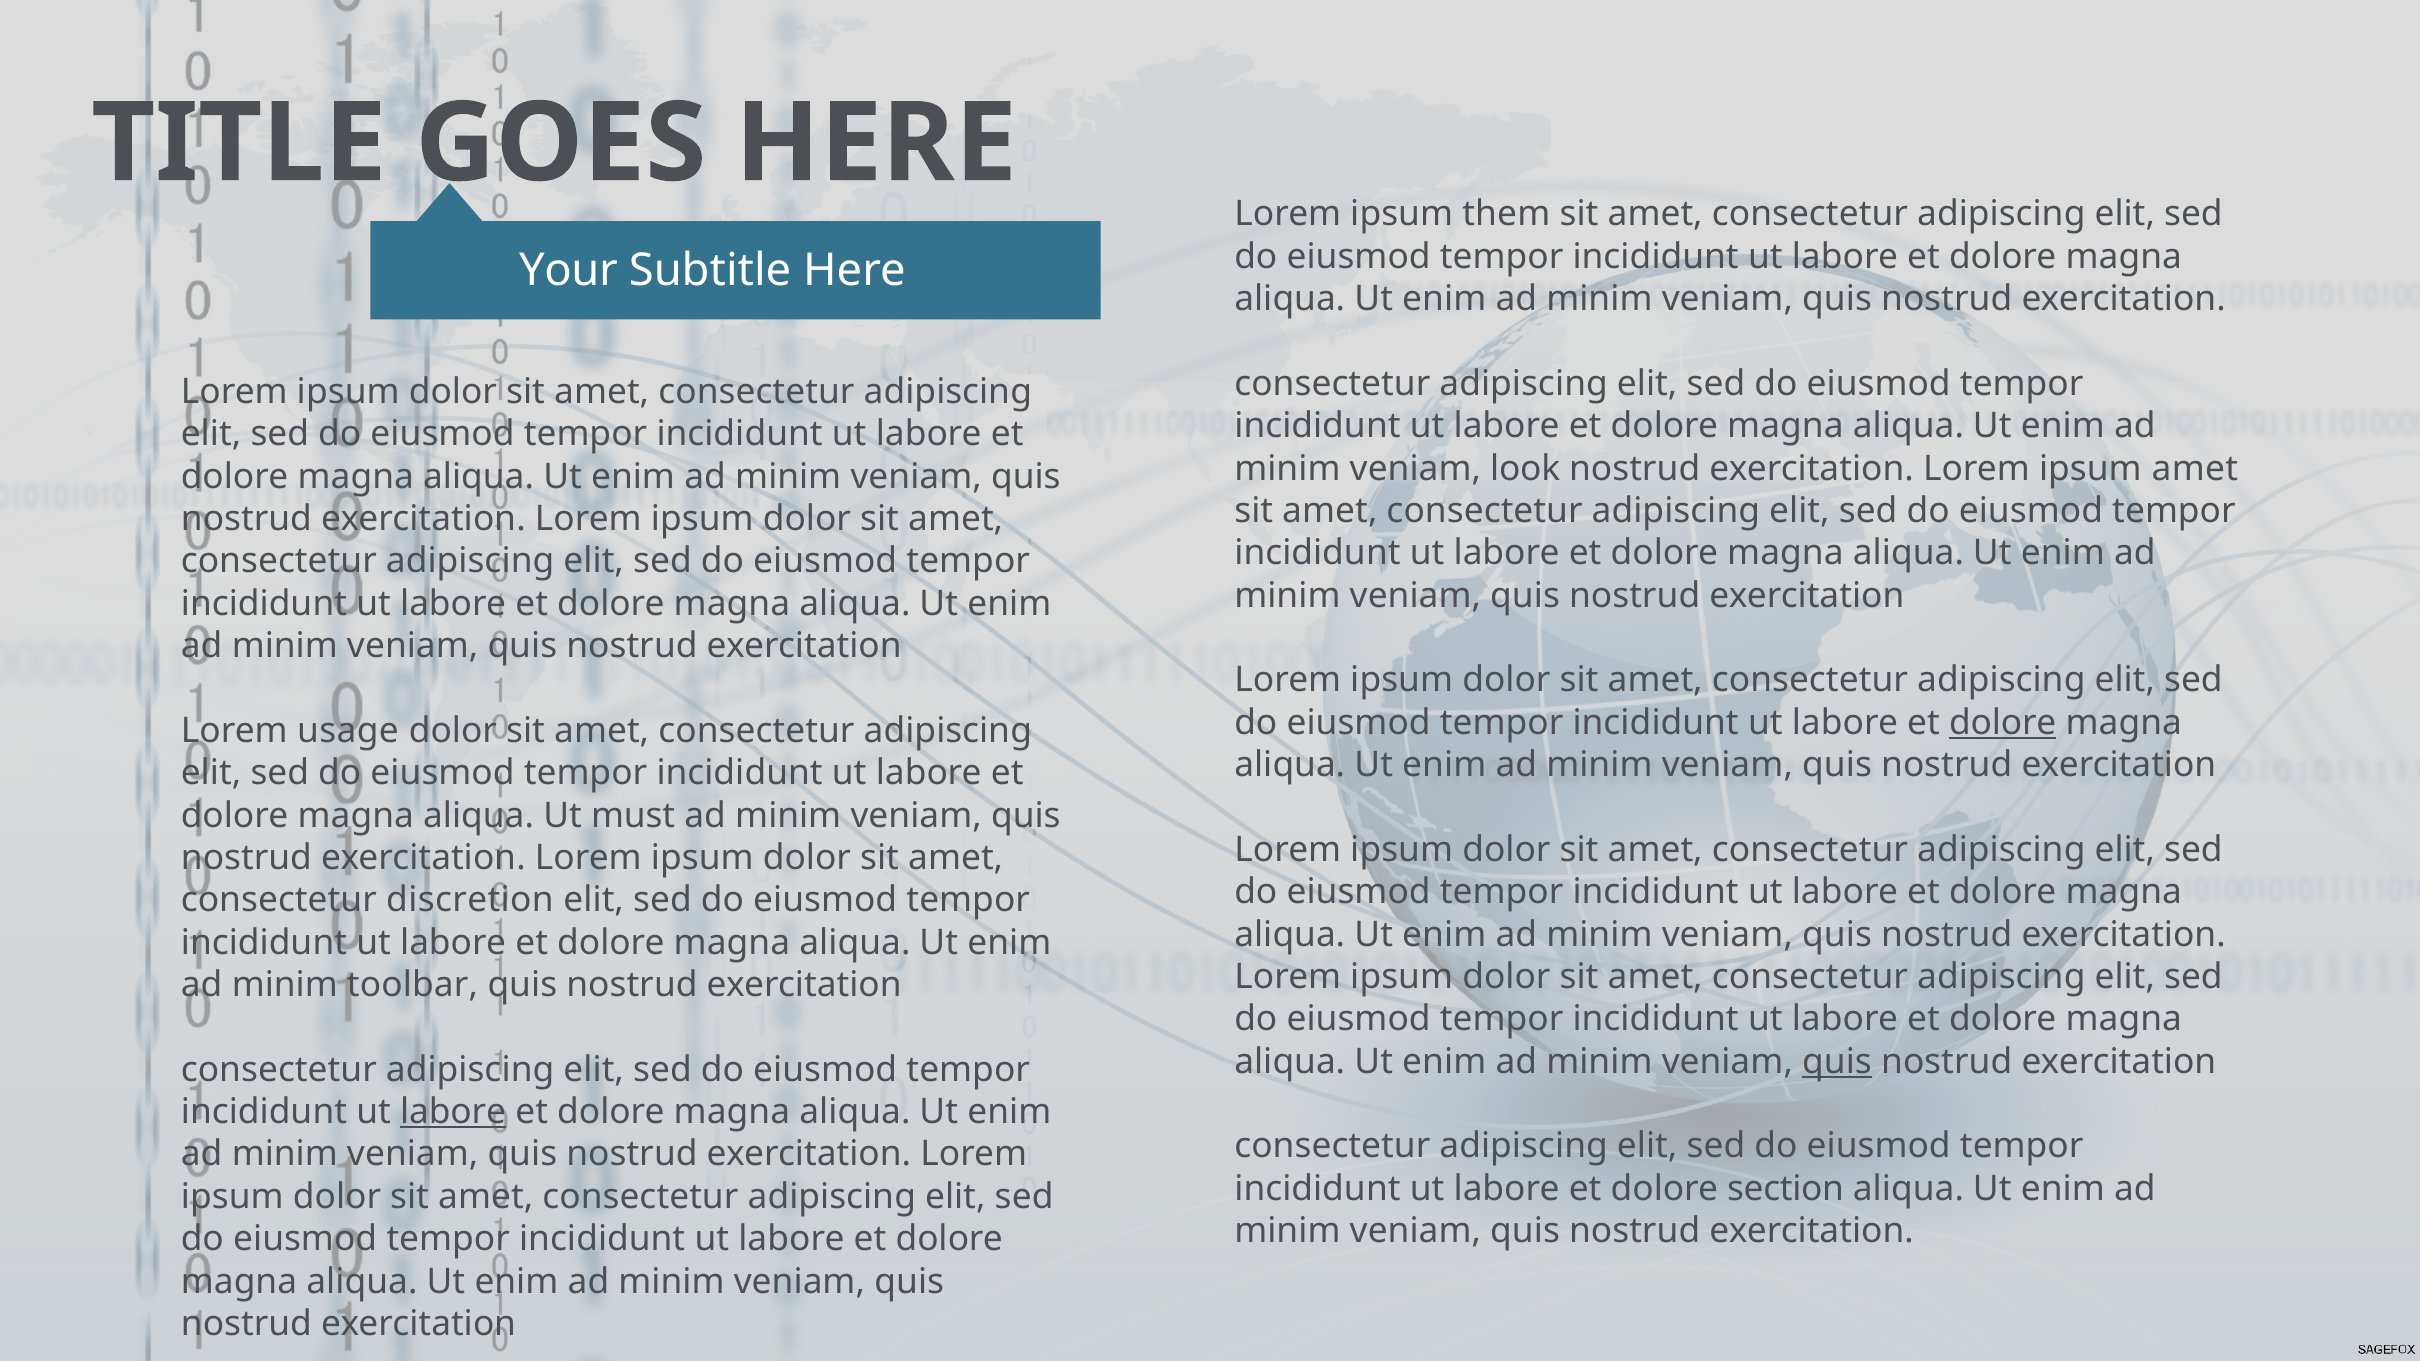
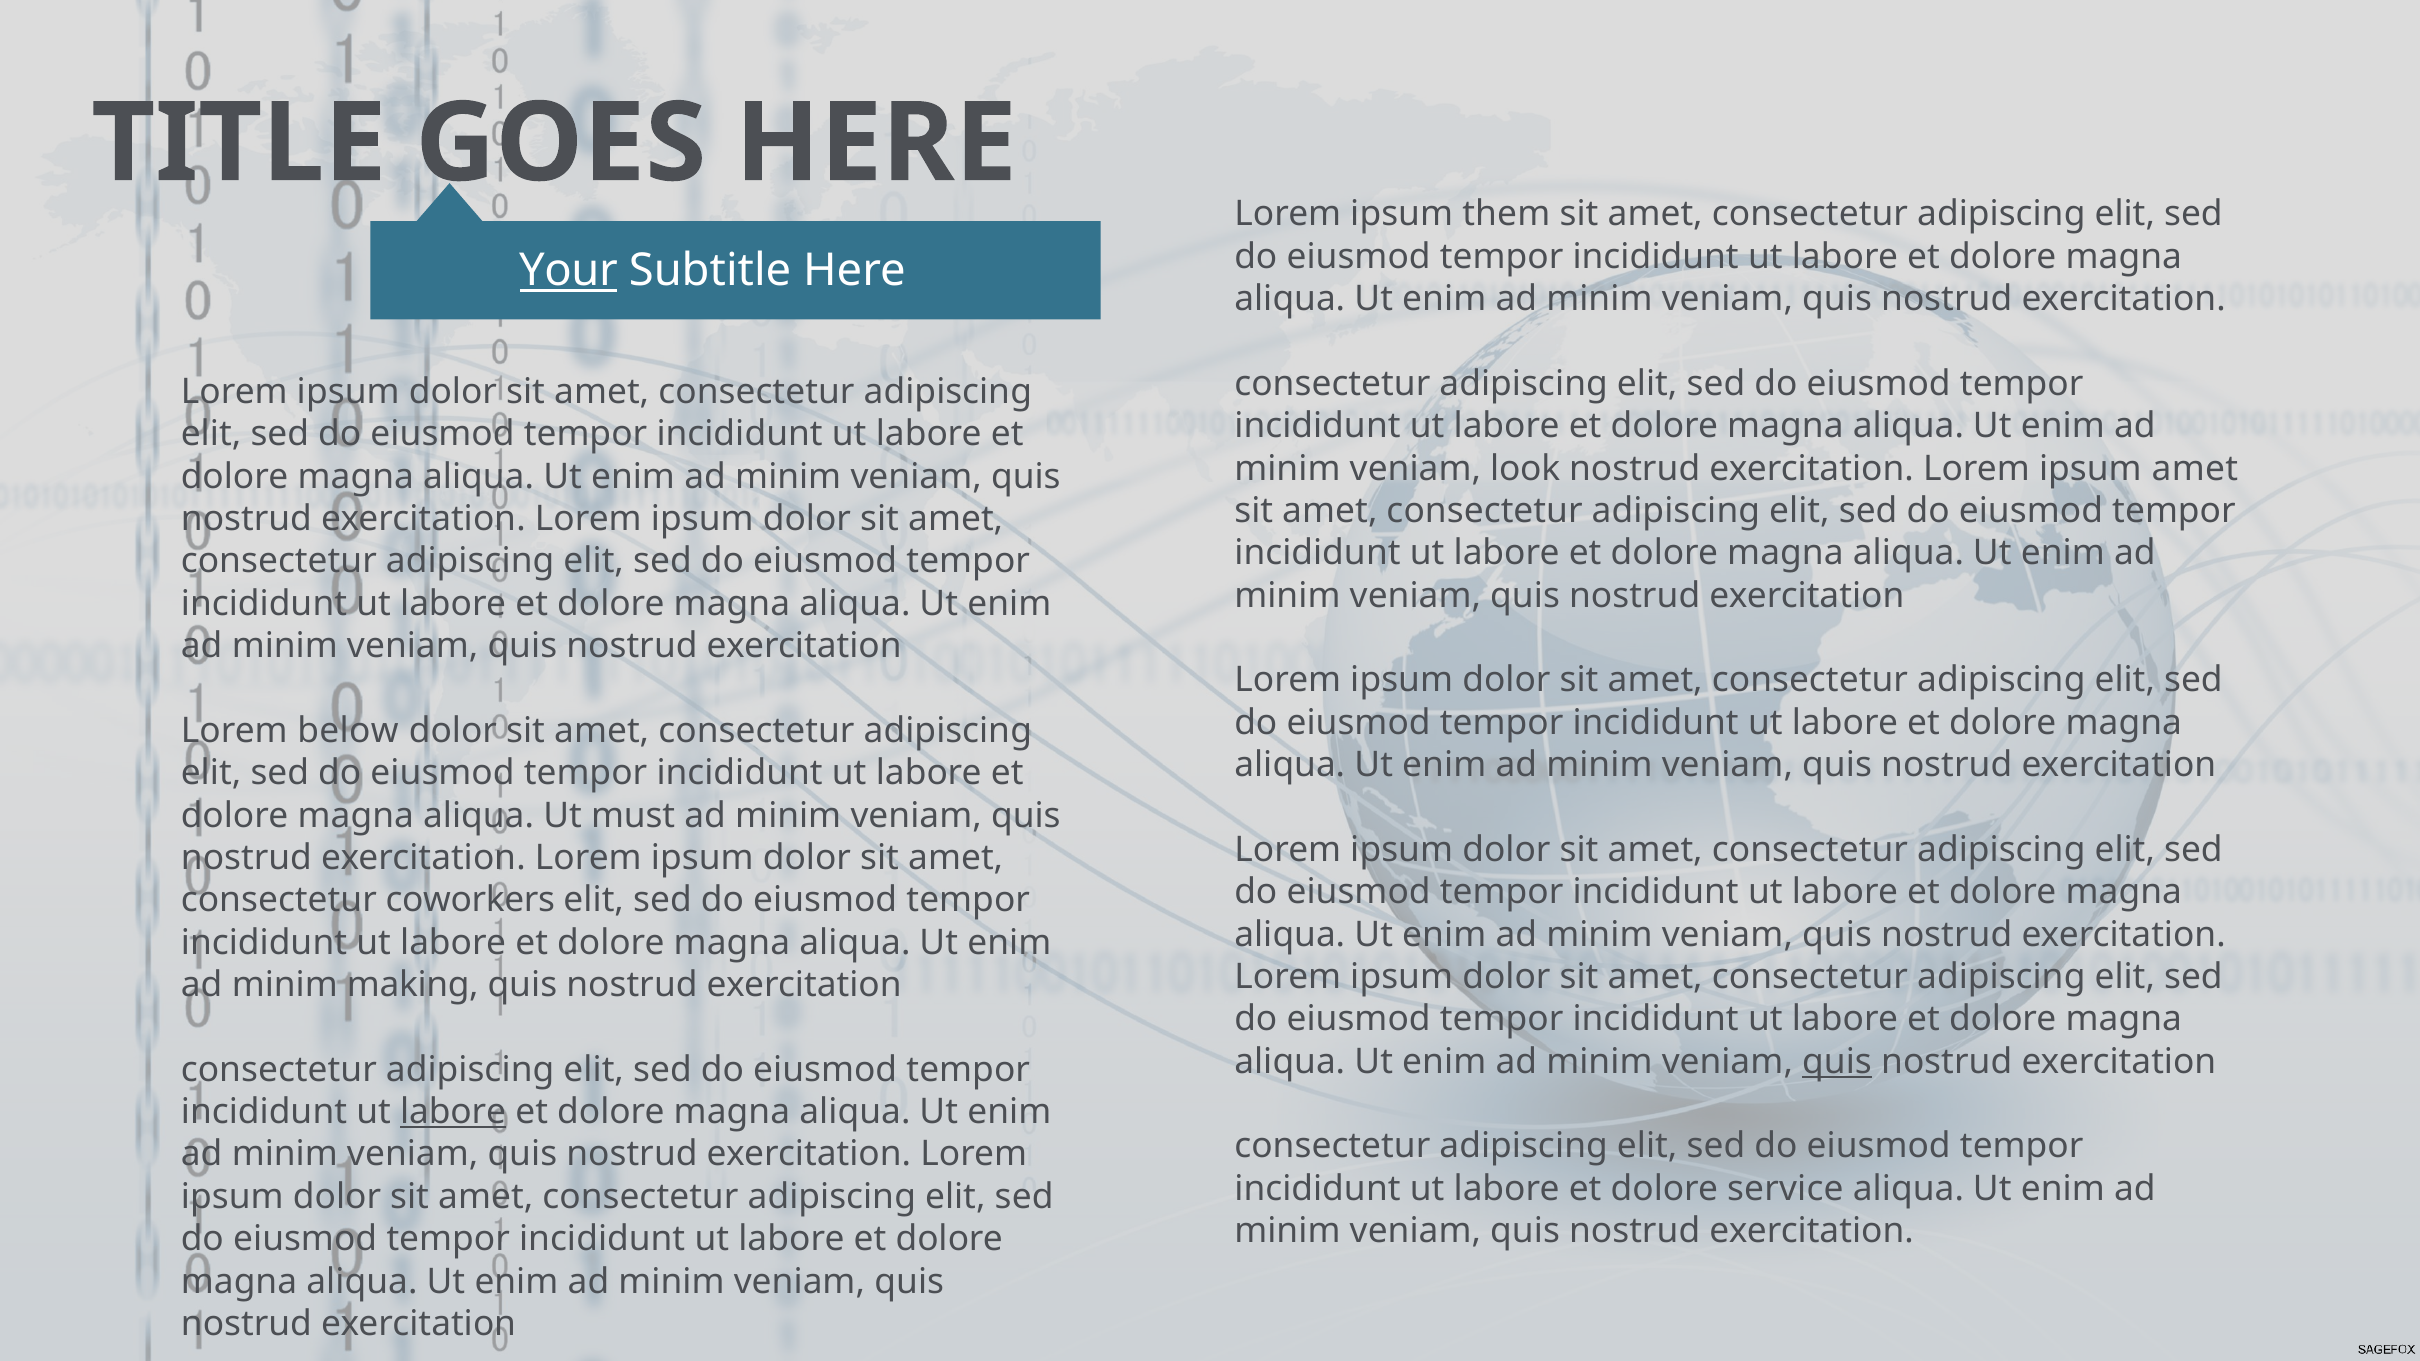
Your underline: none -> present (569, 271)
dolore underline: present -> none (2003, 723)
usage: usage -> below (348, 731)
discretion: discretion -> coworkers (470, 900)
toolbar: toolbar -> making (413, 985)
section: section -> service (1785, 1189)
